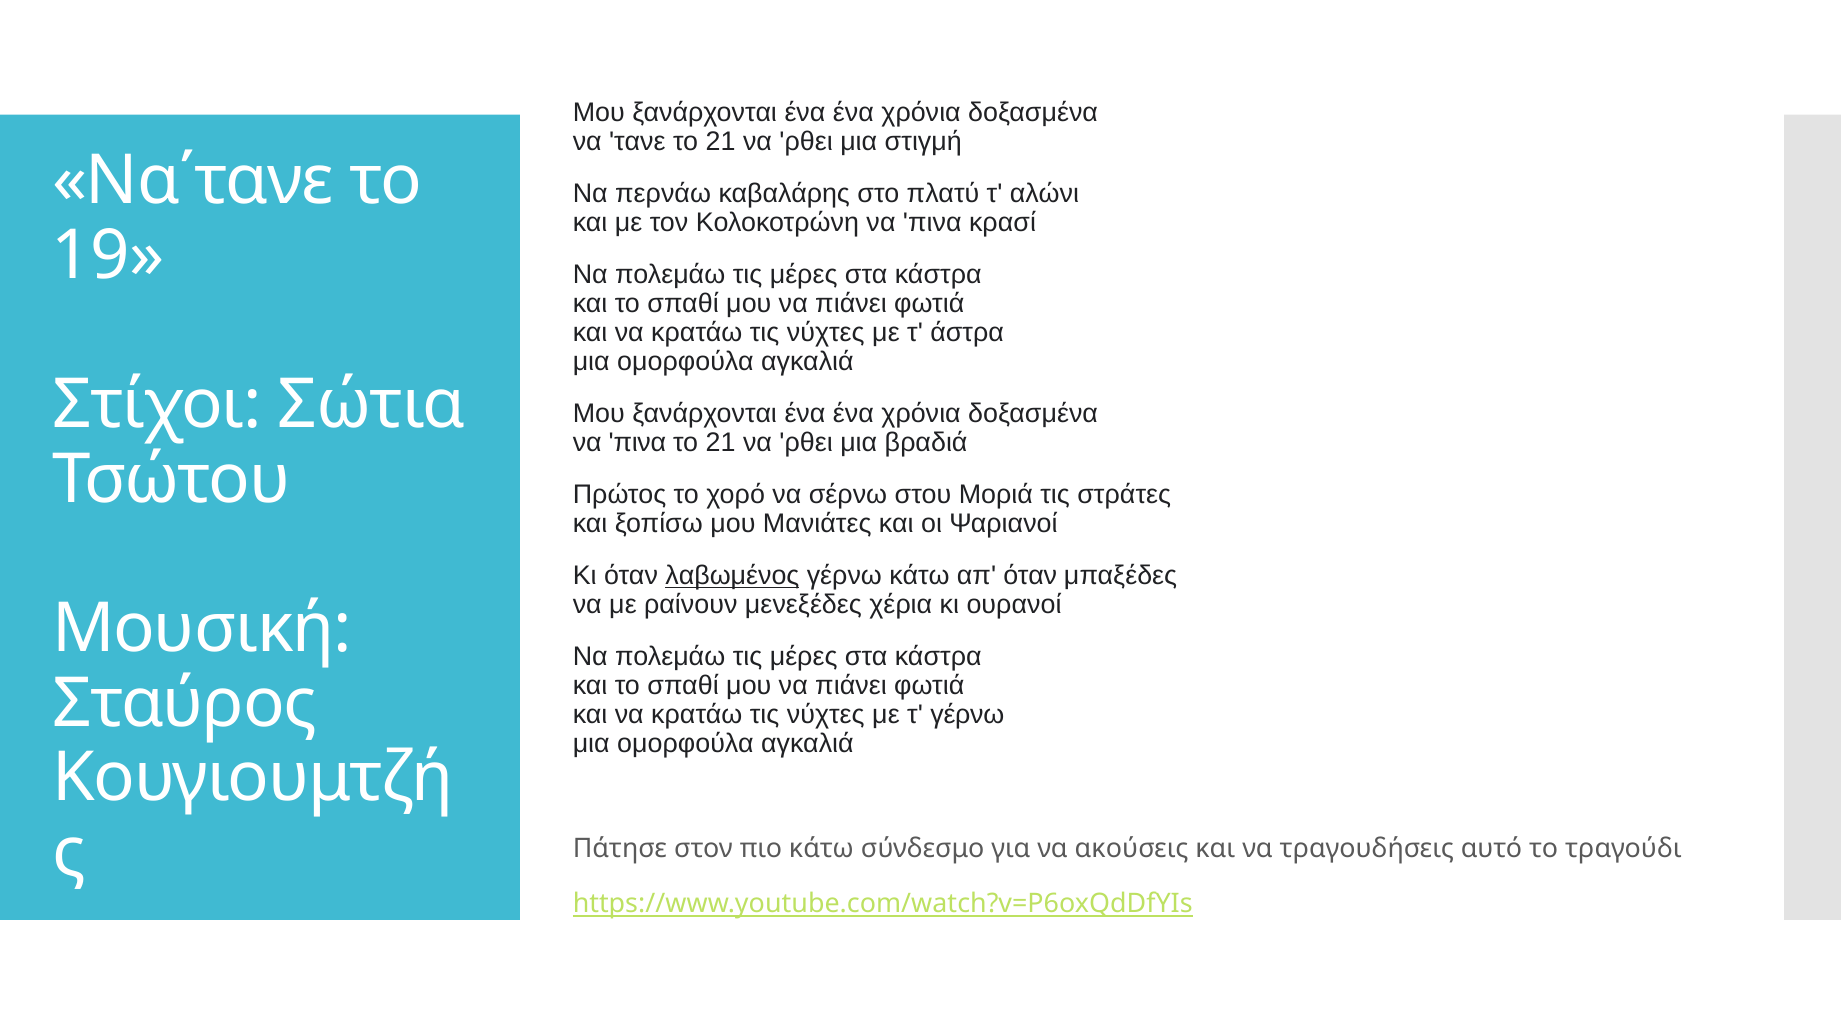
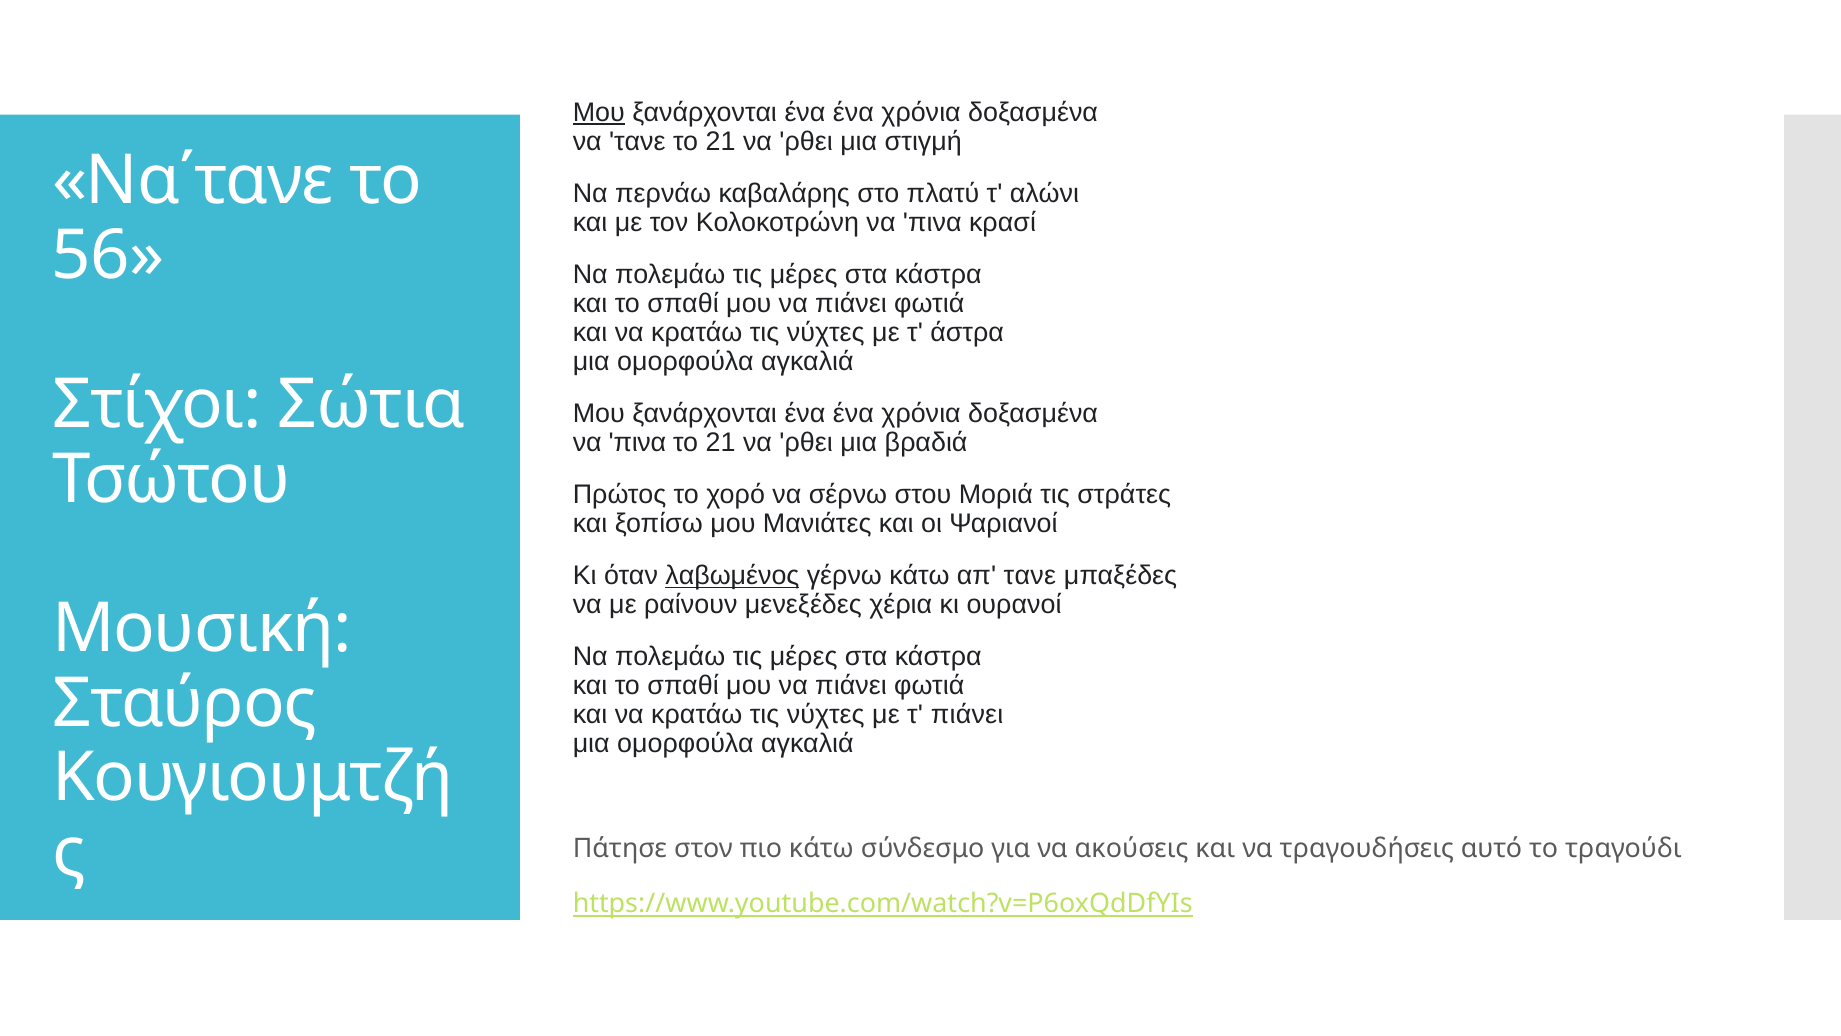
Μου underline: none -> present (599, 112)
19: 19 -> 56 (108, 256)
απ όταν: όταν -> τανε (1030, 576)
τ γέρνω: γέρνω -> πιάνει (967, 715)
